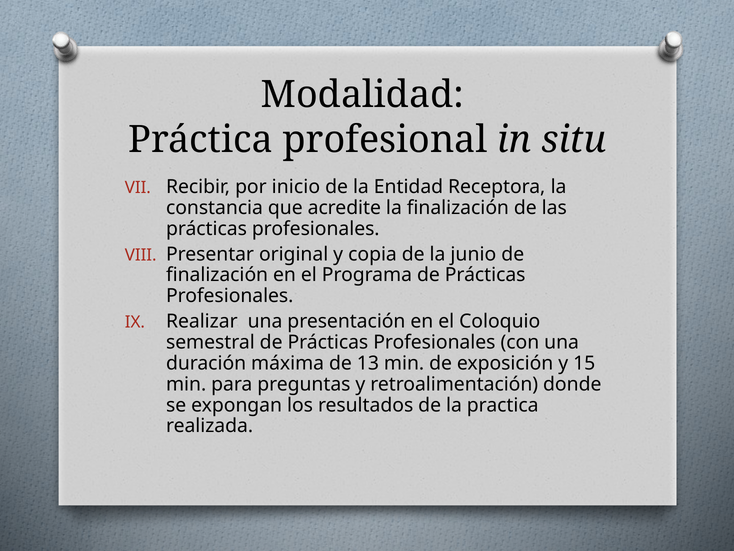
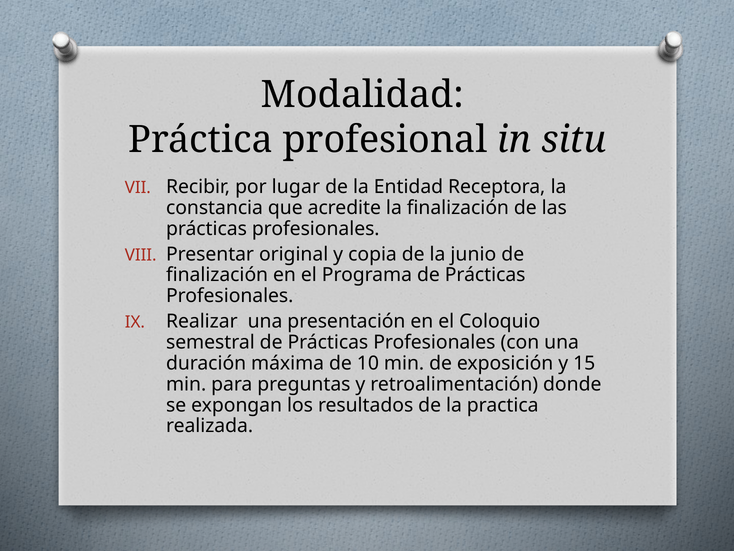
inicio: inicio -> lugar (296, 187)
13: 13 -> 10 (368, 363)
